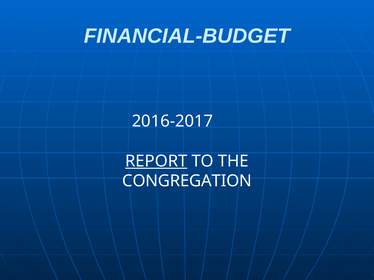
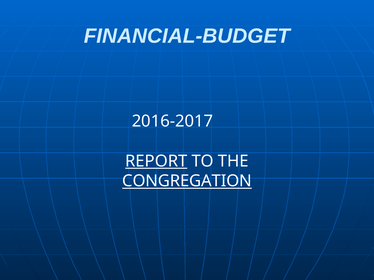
CONGREGATION underline: none -> present (187, 181)
